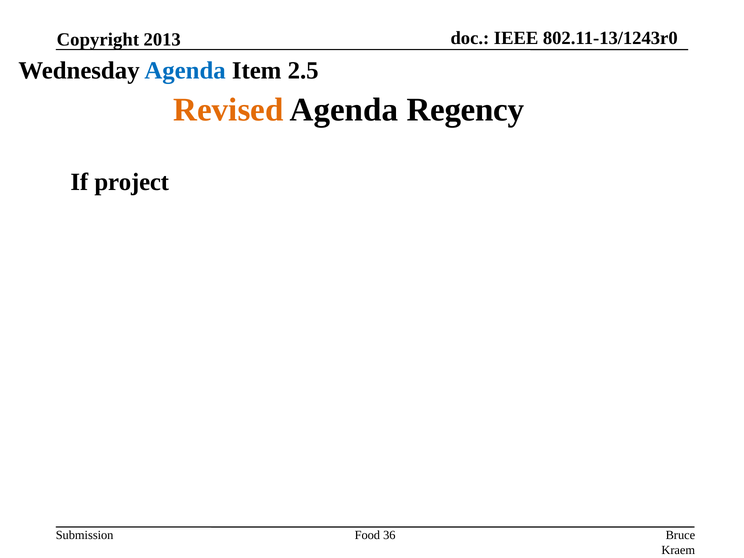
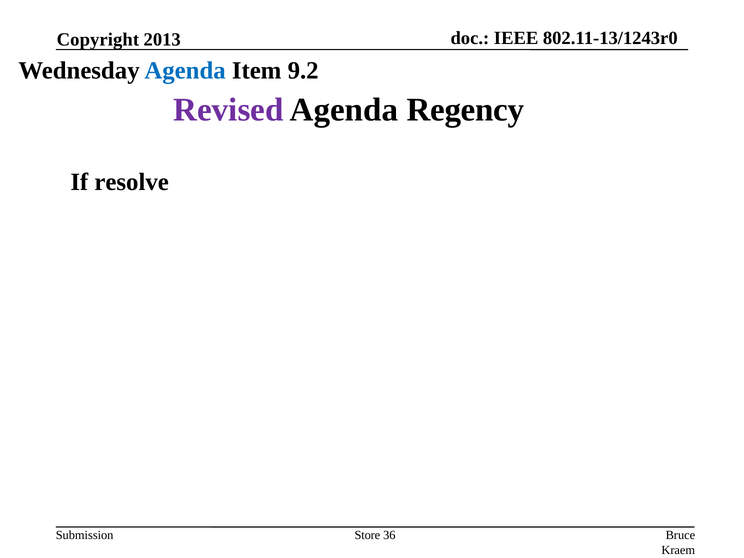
2.5: 2.5 -> 9.2 (303, 70)
Revised colour: orange -> purple (228, 110)
project: project -> resolve (132, 182)
Food: Food -> Store (367, 535)
